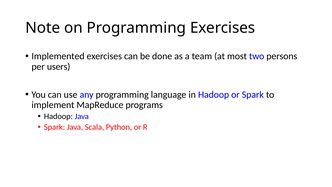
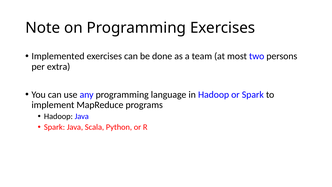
users: users -> extra (59, 67)
